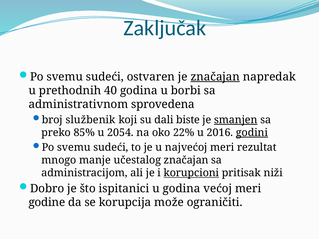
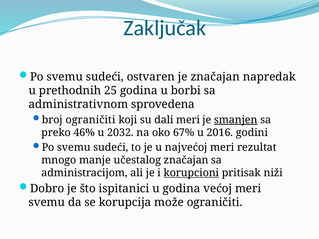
značajan underline: present -> none (215, 77)
40: 40 -> 25 (111, 91)
broj službenik: službenik -> ograničiti (91, 120)
dali biste: biste -> meri (188, 120)
85%: 85% -> 46% (84, 133)
2054: 2054 -> 2032 (120, 133)
22%: 22% -> 67% (184, 133)
godini underline: present -> none (252, 133)
godine: godine -> svemu (47, 203)
